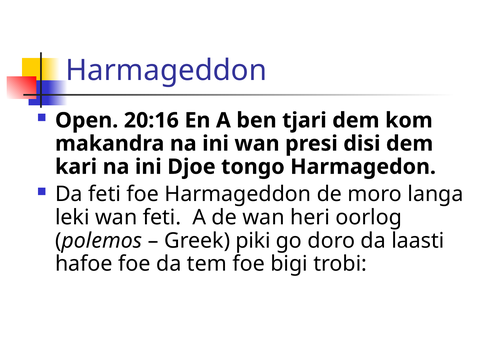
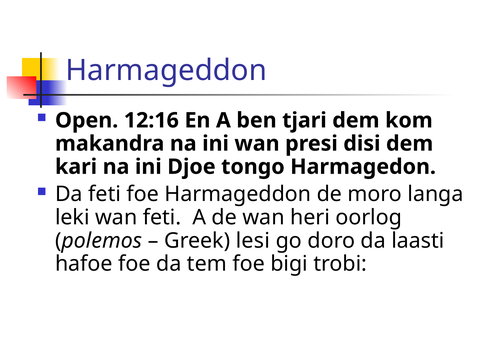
20:16: 20:16 -> 12:16 (151, 120)
piki: piki -> lesi (253, 240)
